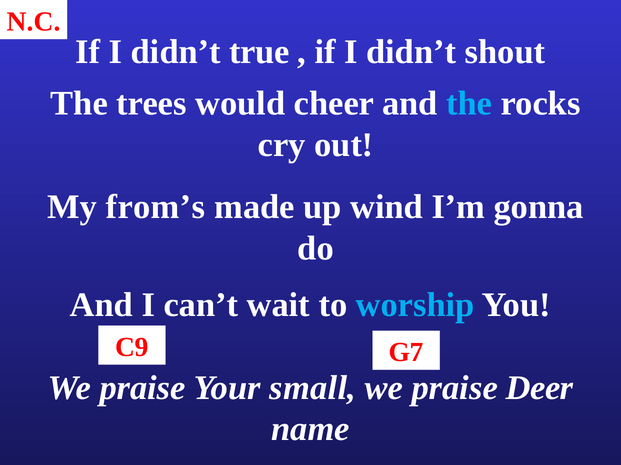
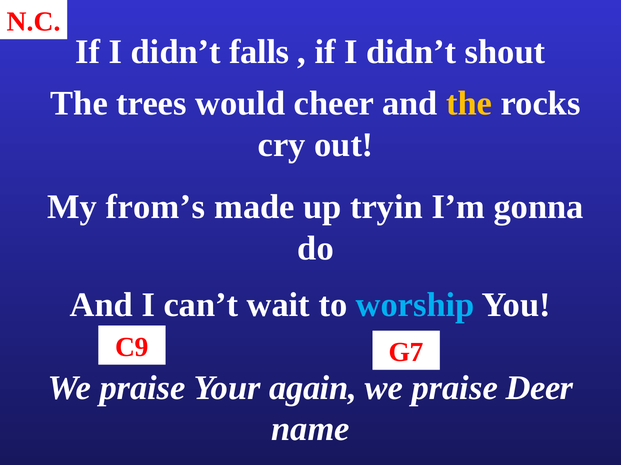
true: true -> falls (259, 52)
the colour: light blue -> yellow (469, 104)
wind: wind -> tryin (387, 207)
small: small -> again (313, 388)
